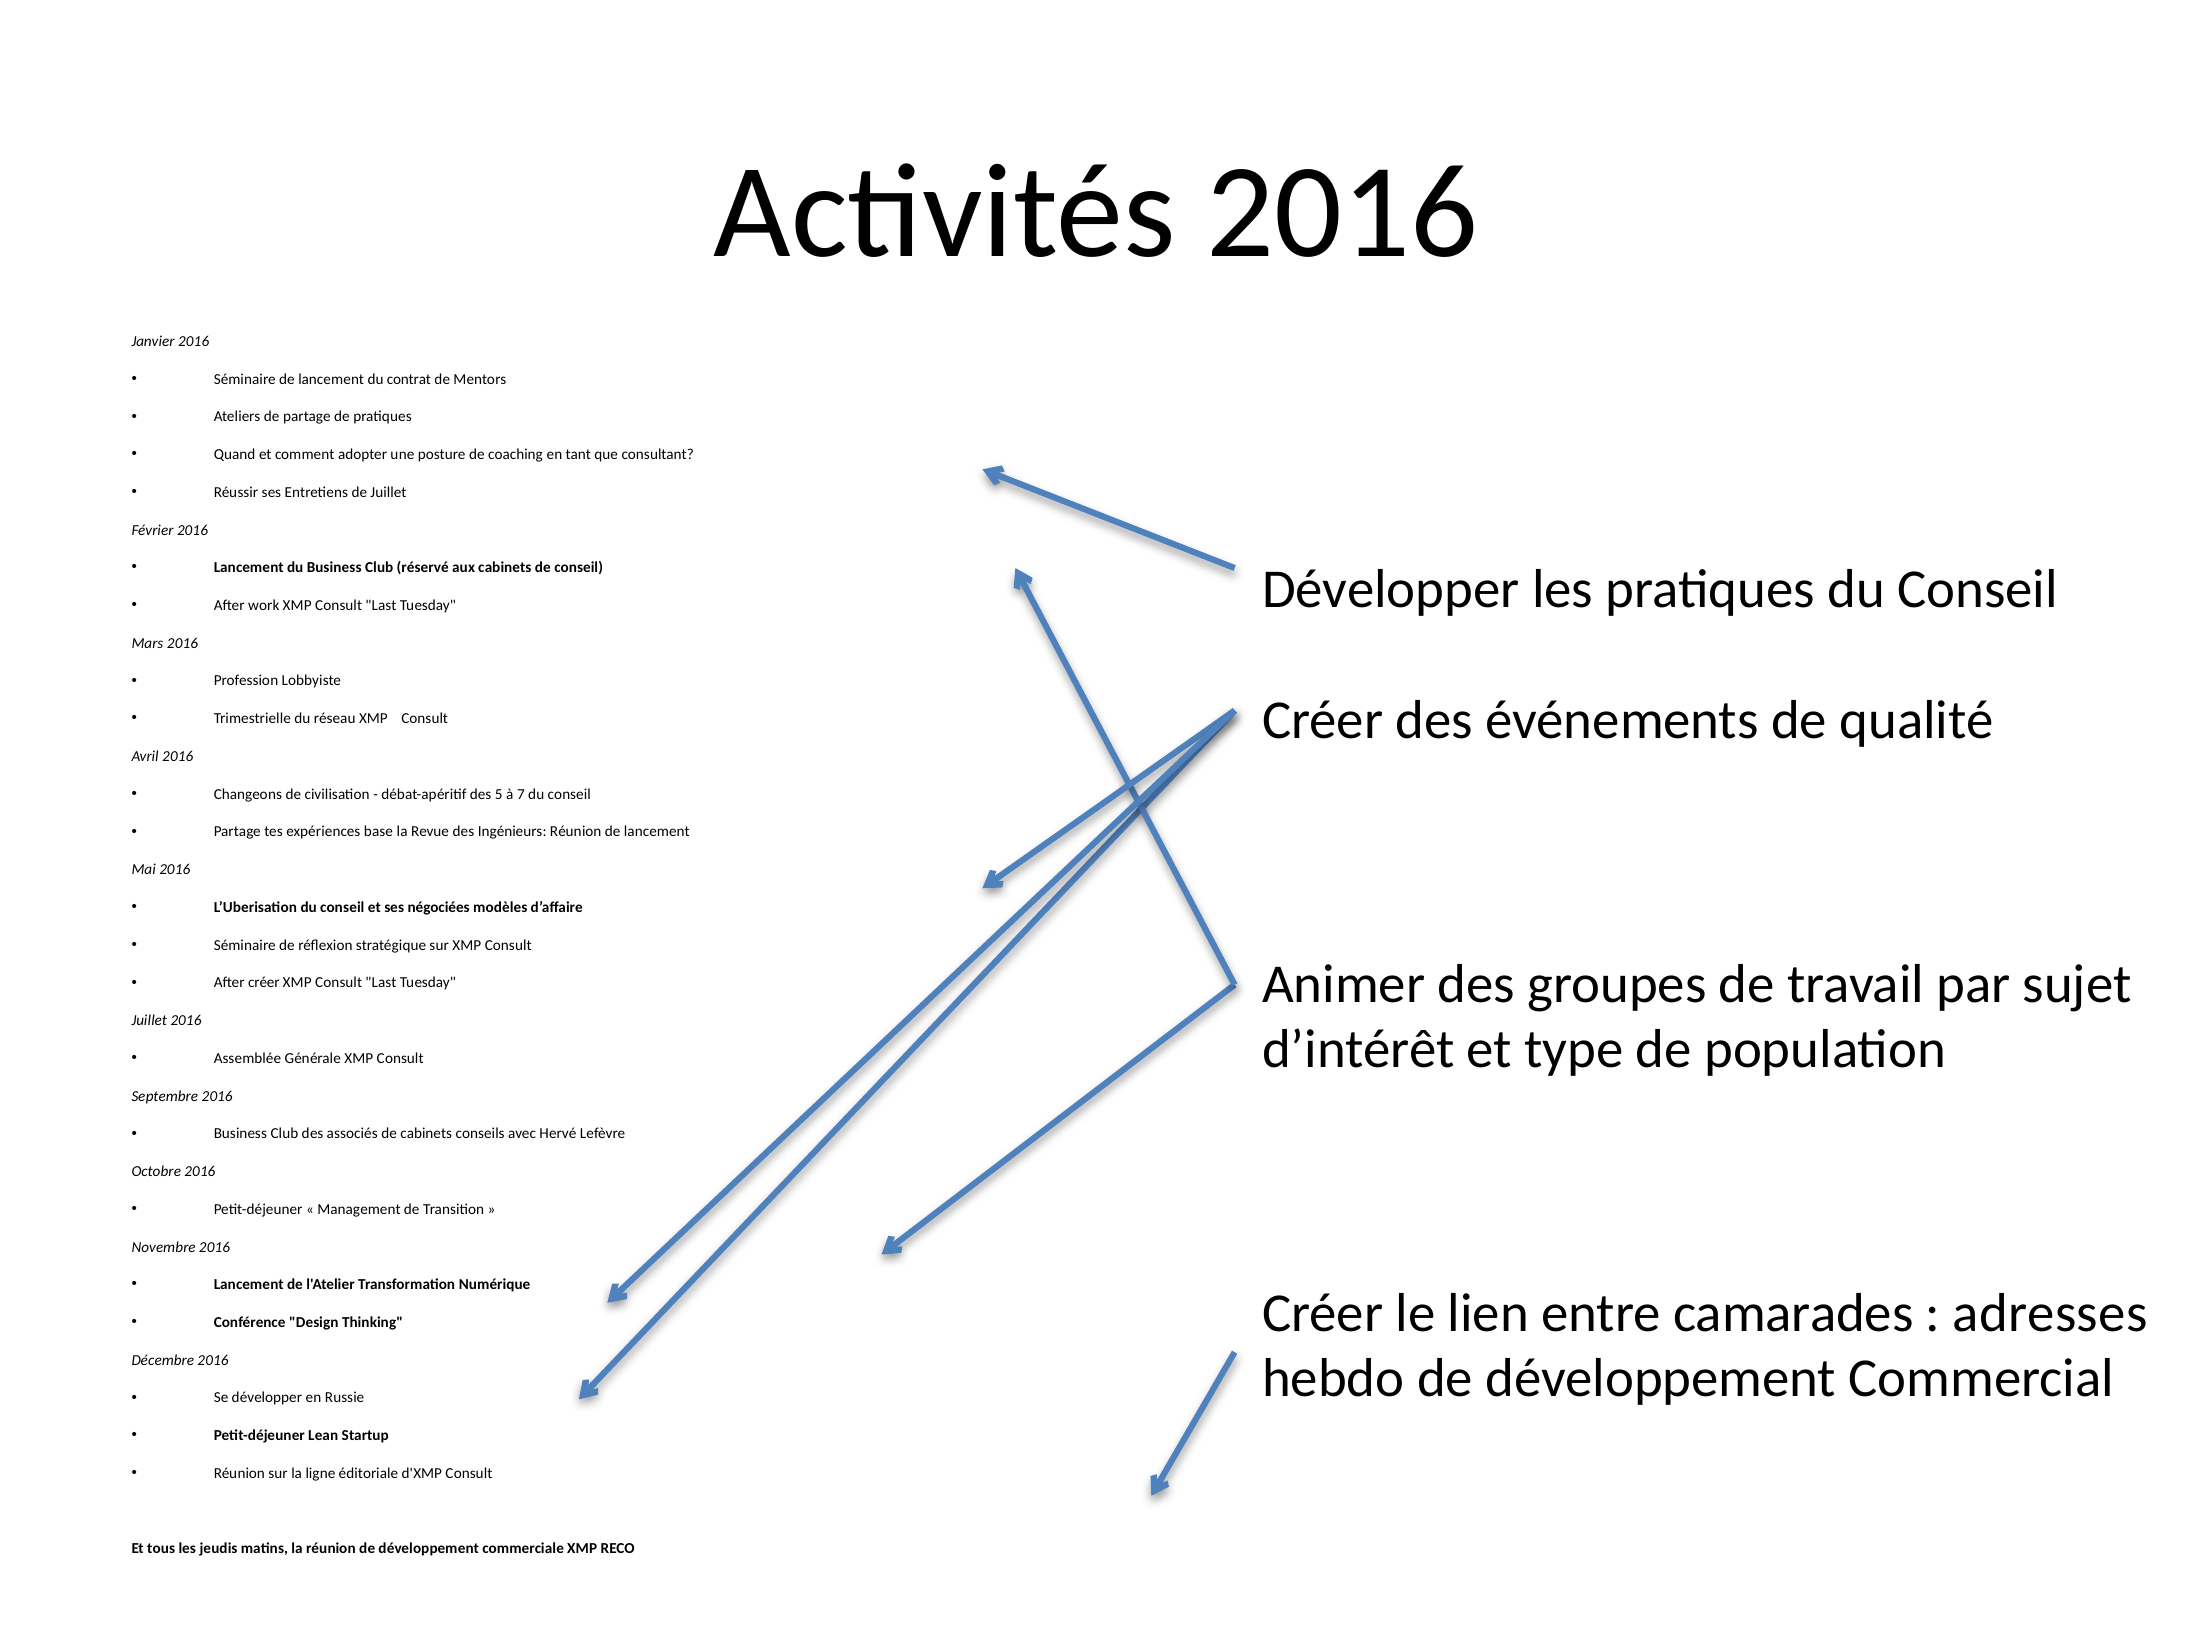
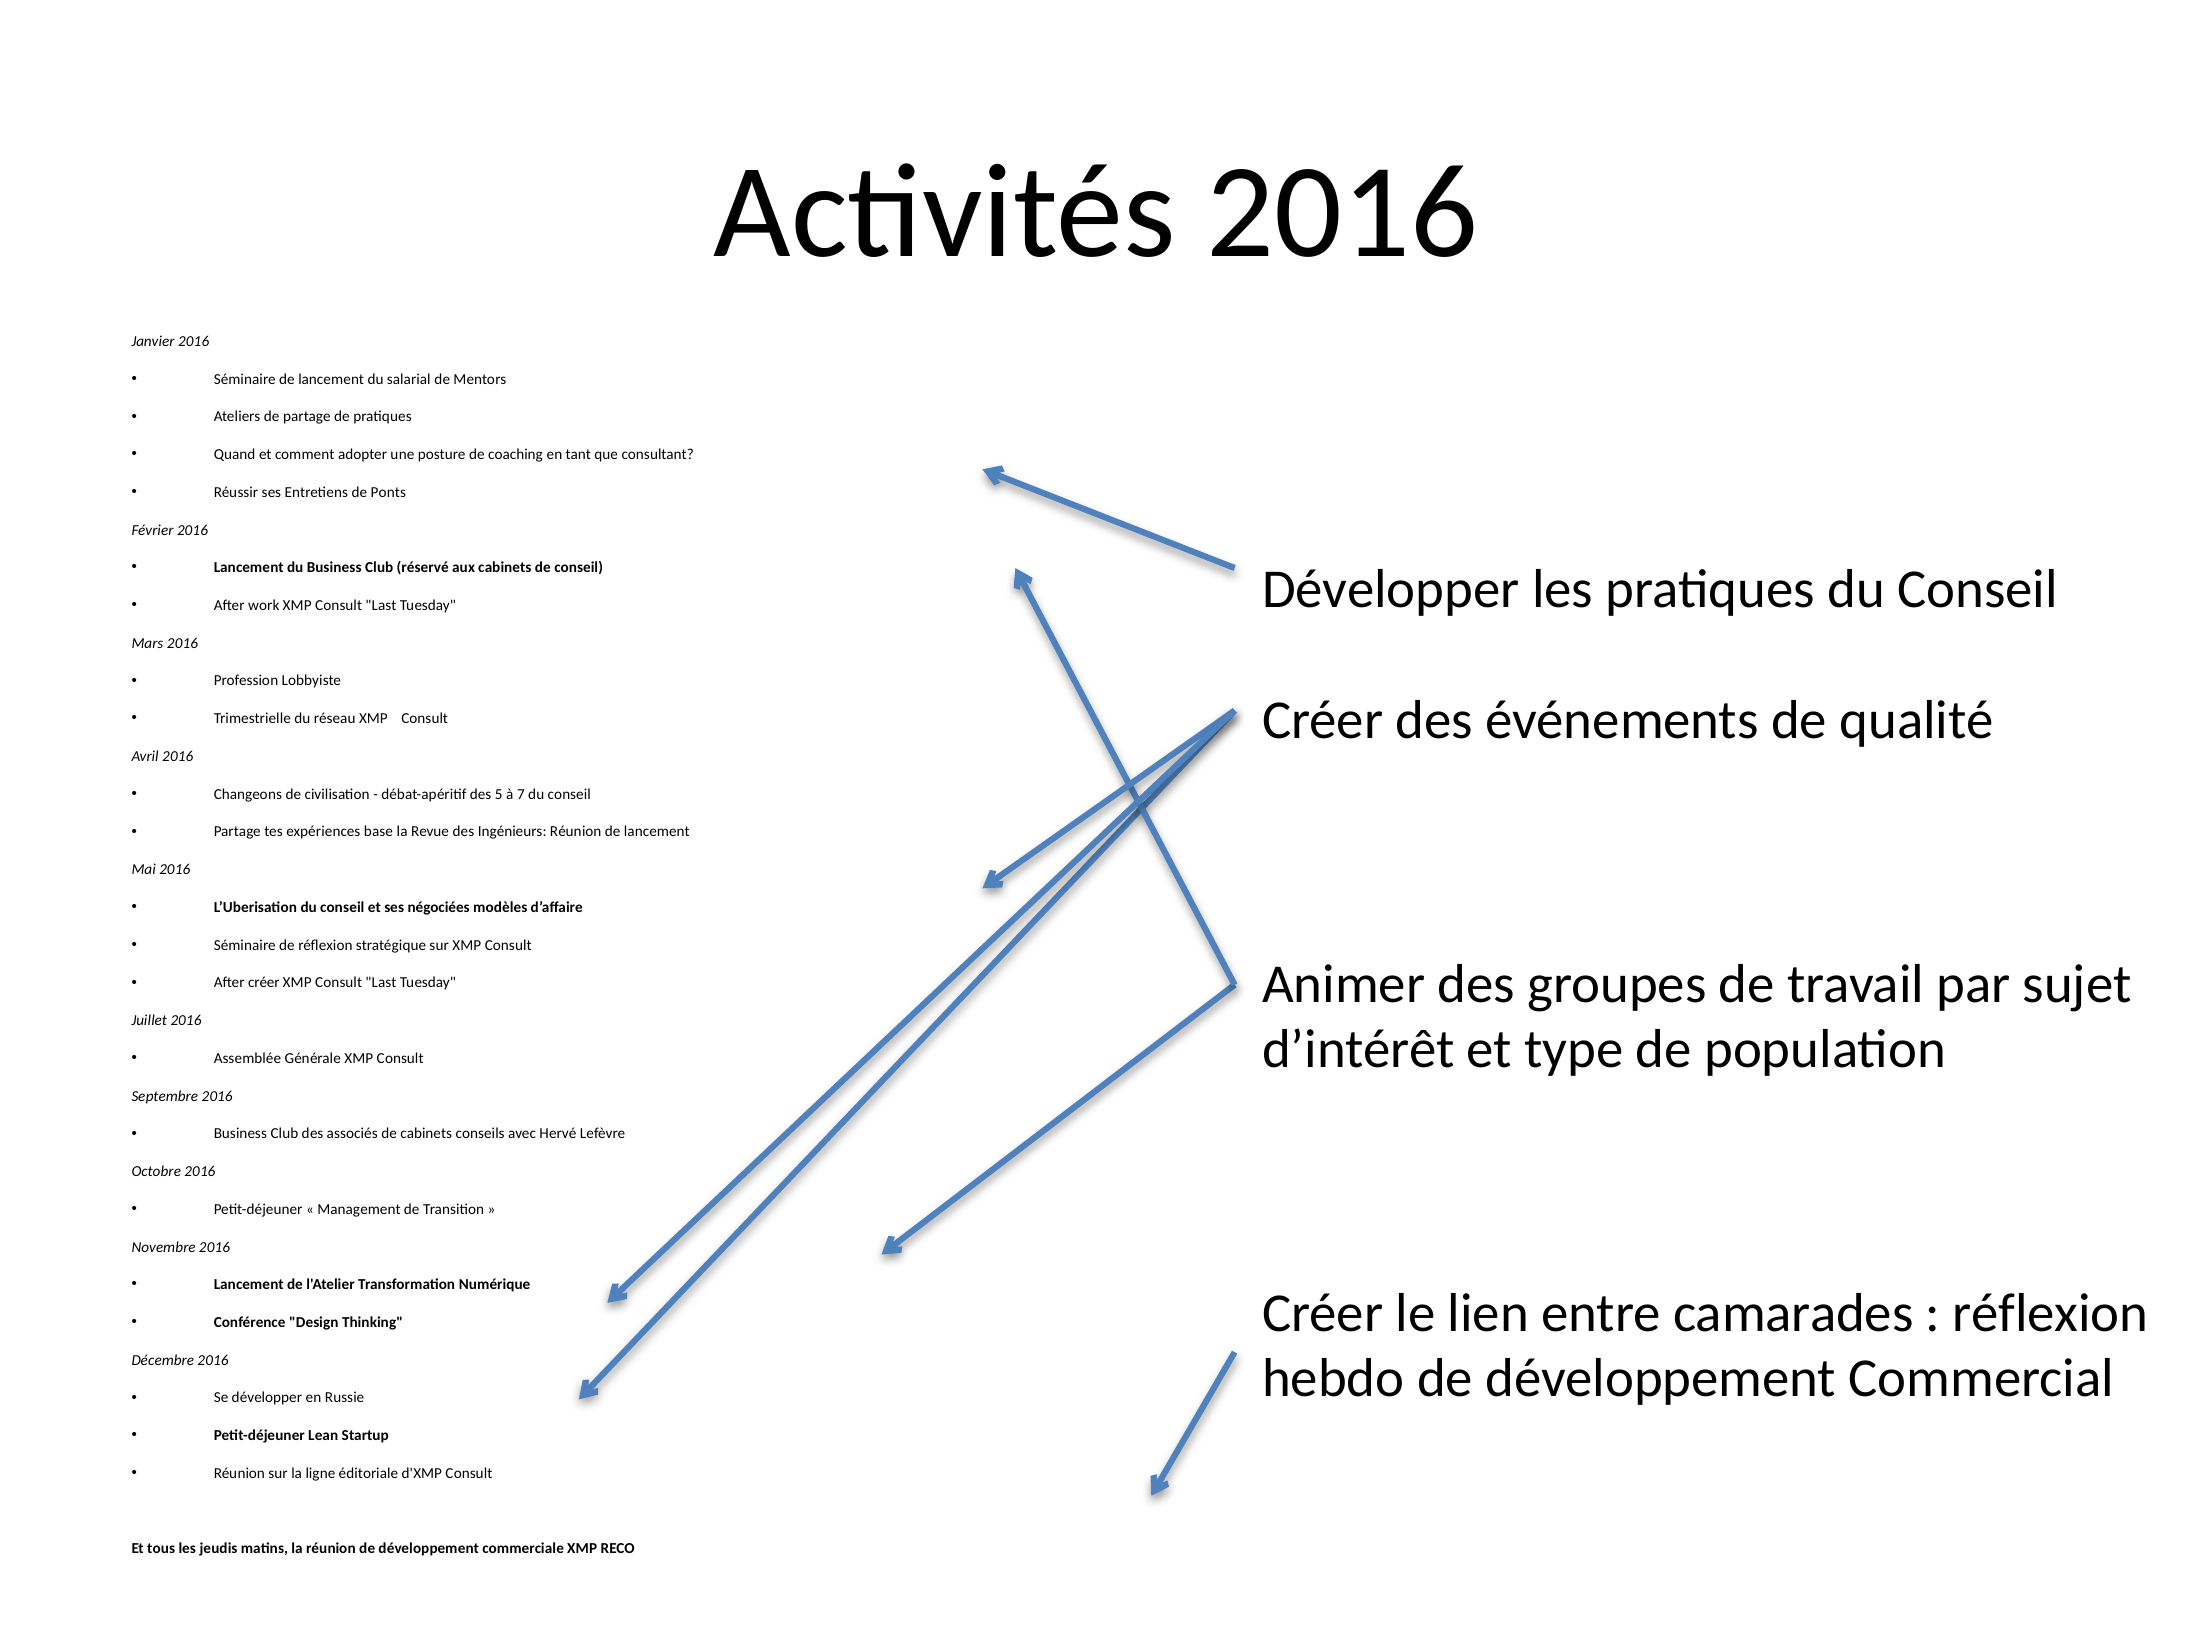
contrat: contrat -> salarial (409, 379)
de Juillet: Juillet -> Ponts (388, 492)
adresses: adresses -> réflexion (2050, 1313)
